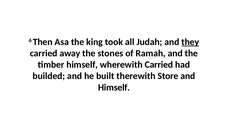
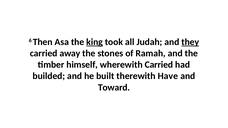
king underline: none -> present (95, 42)
Store: Store -> Have (168, 76)
Himself: Himself -> Toward (114, 88)
